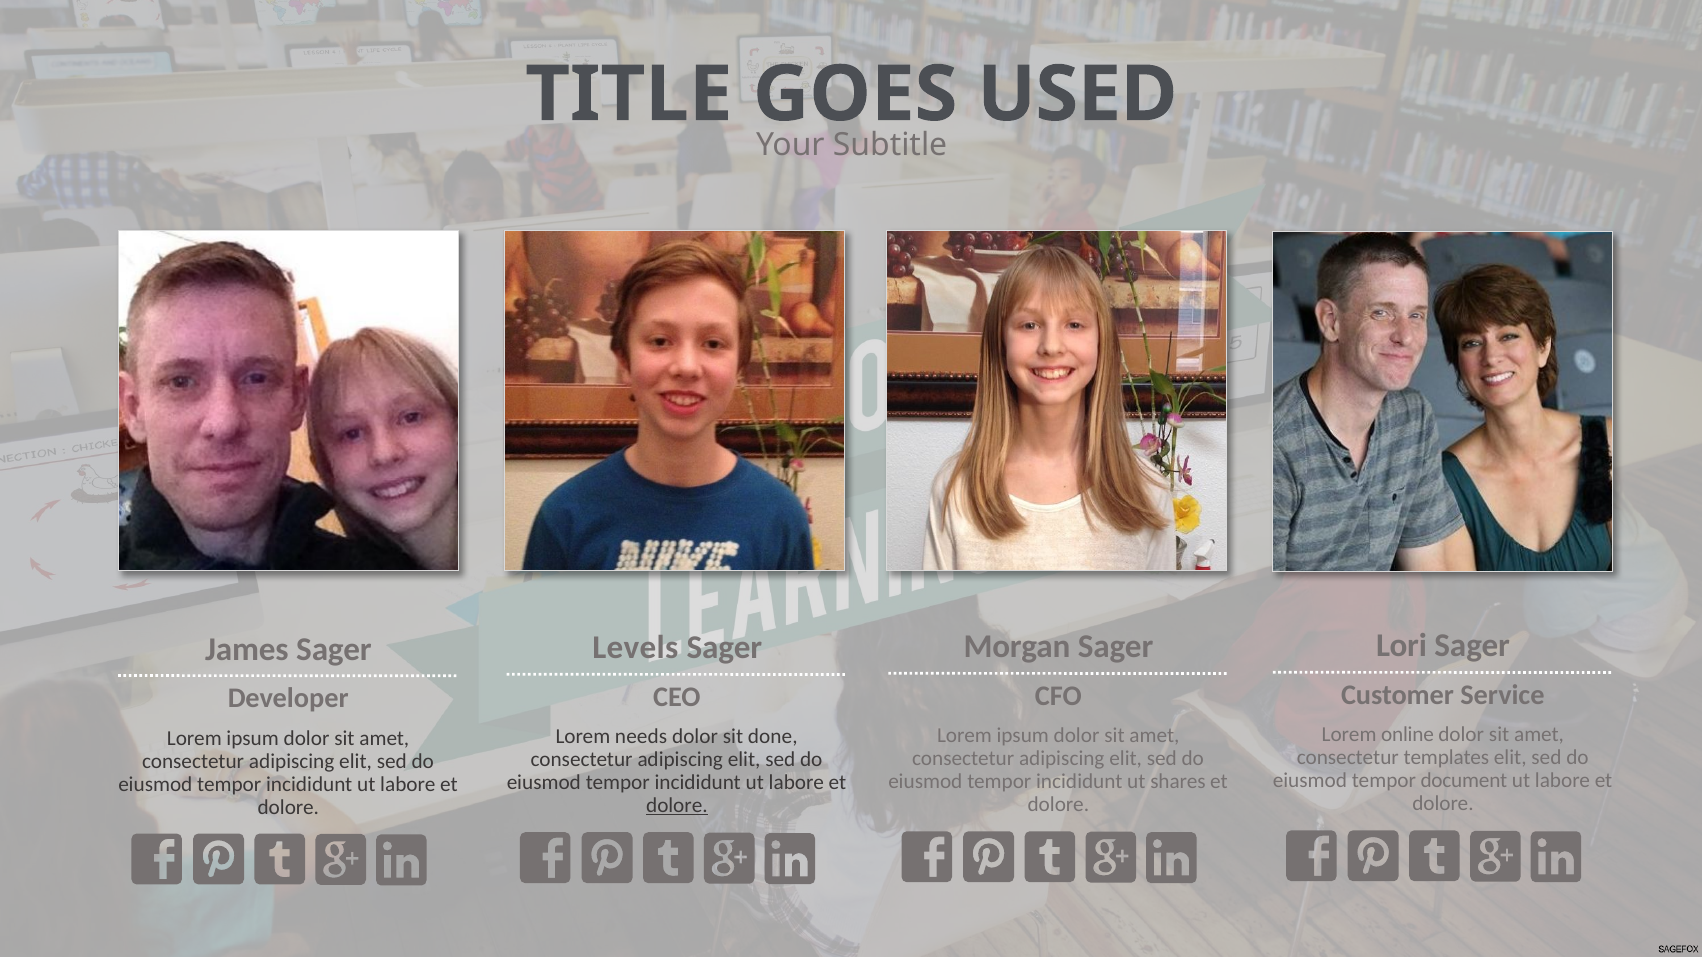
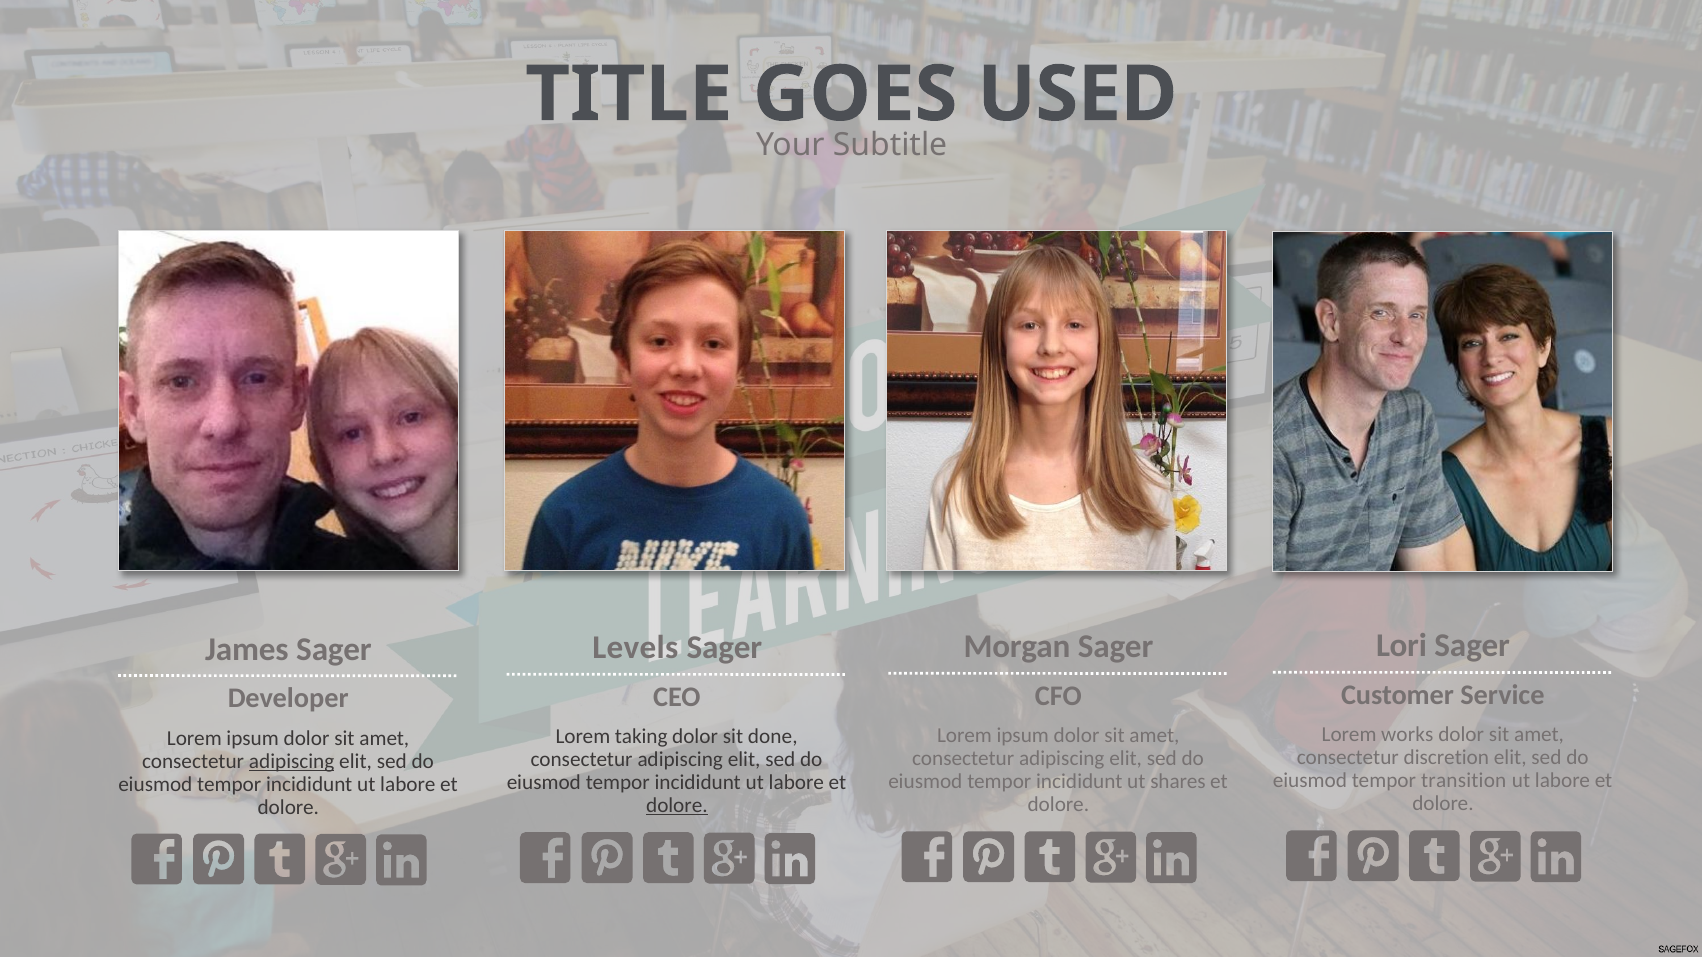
online: online -> works (1407, 735)
needs: needs -> taking (641, 737)
templates: templates -> discretion (1446, 758)
adipiscing underline: none -> present (292, 761)
document: document -> transition (1464, 781)
